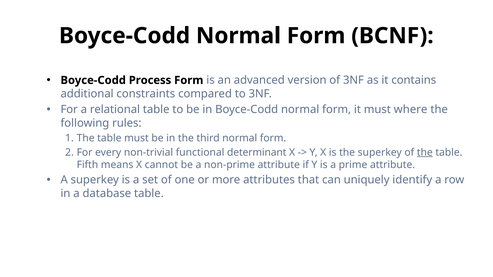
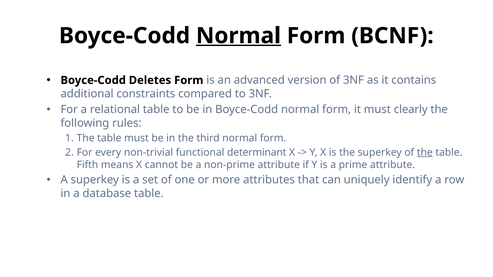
Normal underline: none -> present (238, 36)
Process: Process -> Deletes (150, 80)
where: where -> clearly (411, 110)
